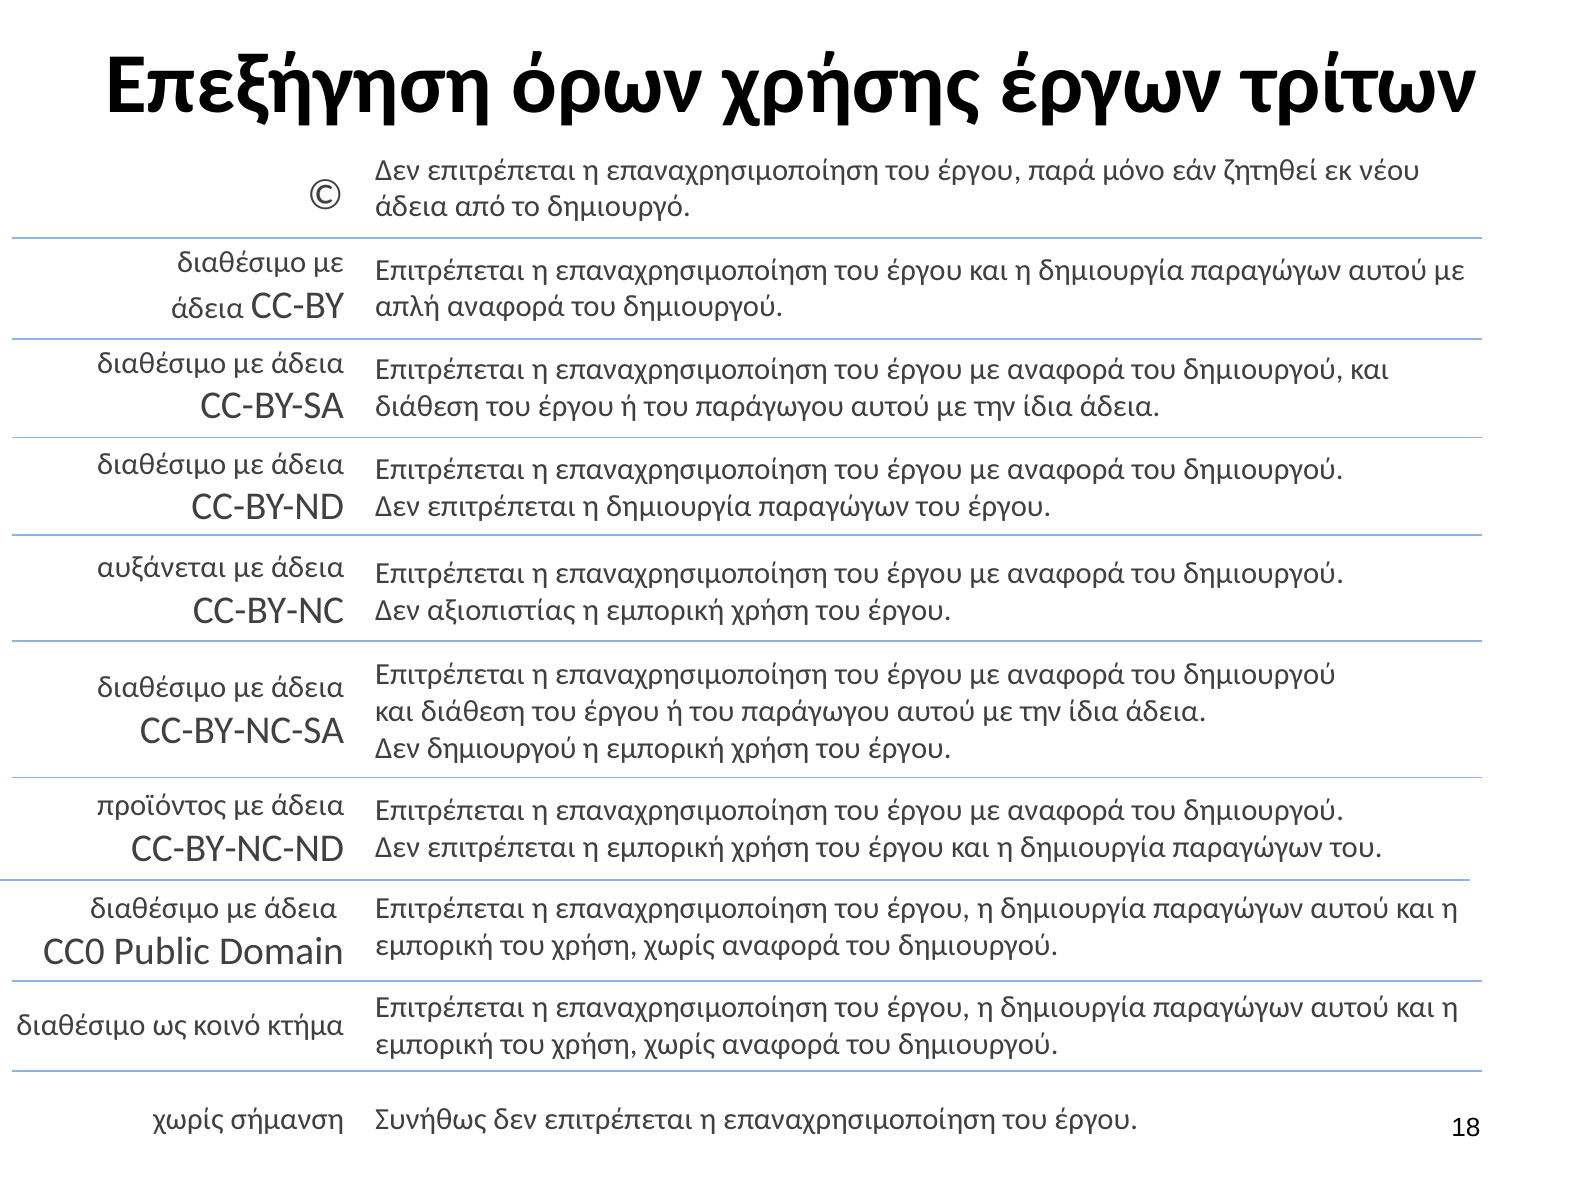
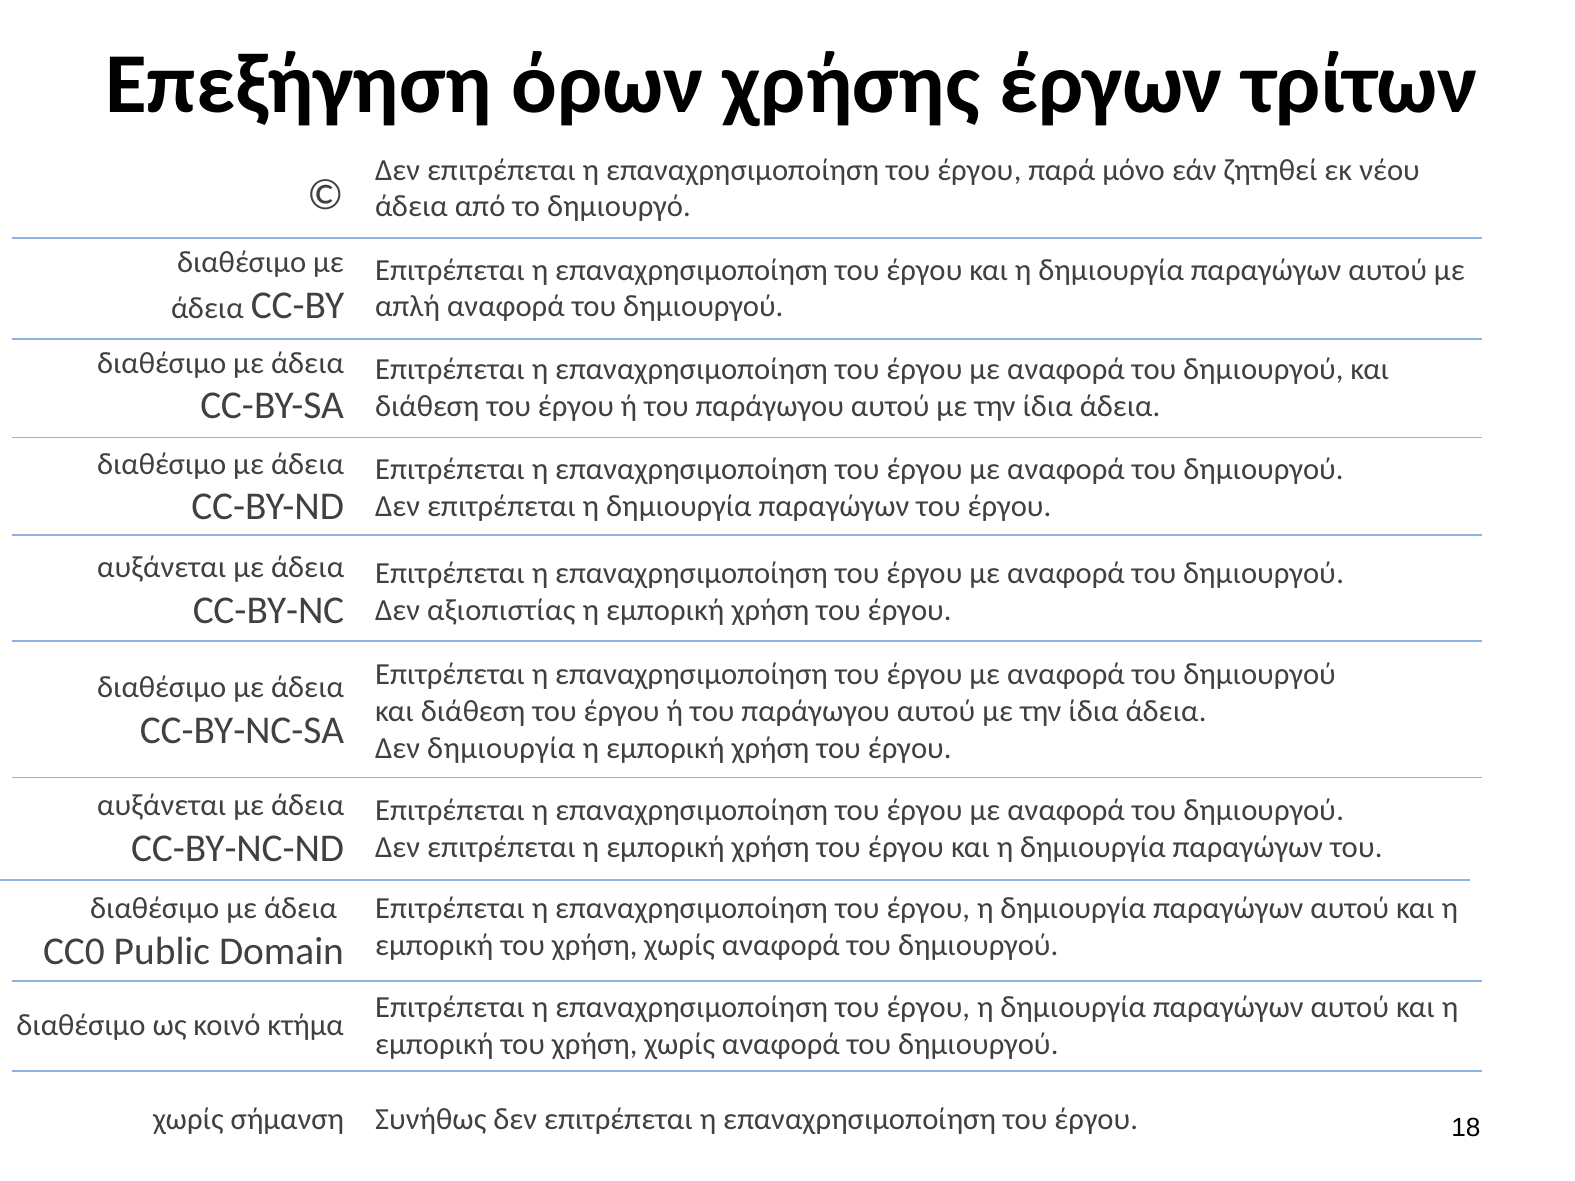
Δεν δημιουργού: δημιουργού -> δημιουργία (501, 748)
προϊόντος: προϊόντος -> αυξάνεται (162, 806)
